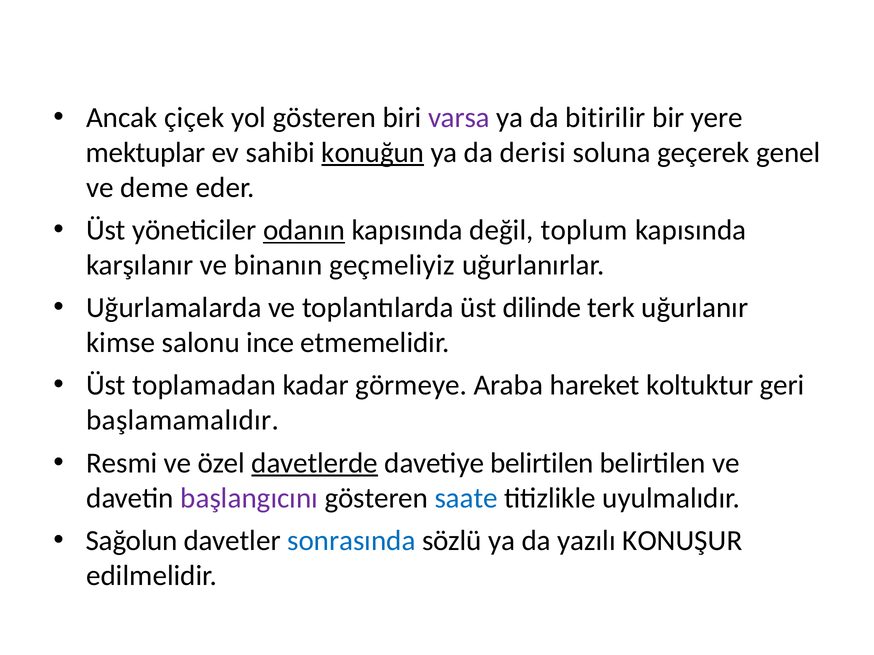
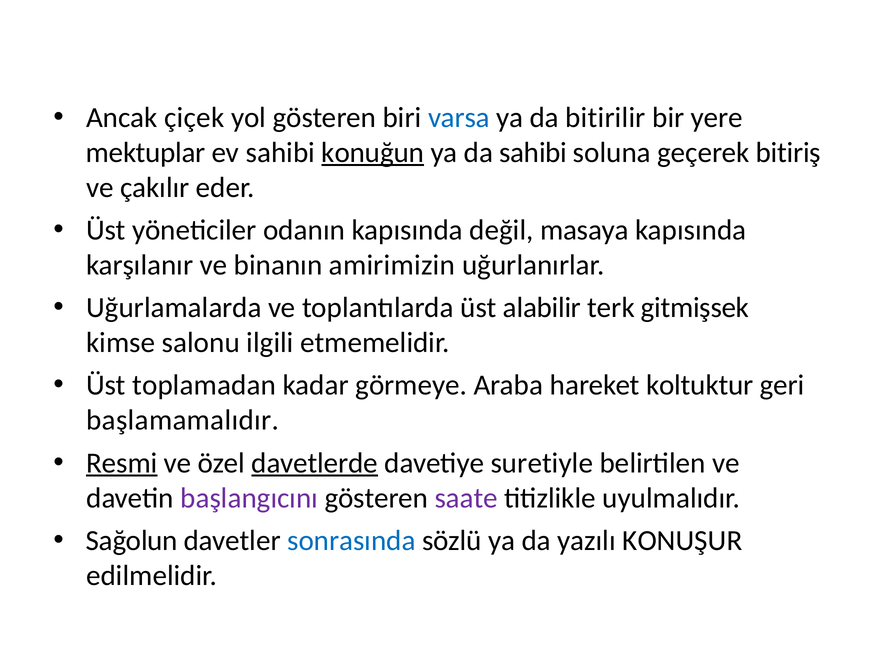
varsa colour: purple -> blue (459, 118)
da derisi: derisi -> sahibi (533, 153)
genel: genel -> bitiriş (788, 153)
deme: deme -> çakılır (155, 188)
odanın underline: present -> none (304, 230)
toplum: toplum -> masaya (584, 230)
geçmeliyiz: geçmeliyiz -> amirimizin (392, 265)
dilinde: dilinde -> alabilir (542, 308)
uğurlanır: uğurlanır -> gitmişsek (695, 308)
ince: ince -> ilgili (270, 343)
Resmi underline: none -> present (122, 463)
davetiye belirtilen: belirtilen -> suretiyle (542, 463)
saate colour: blue -> purple (466, 498)
